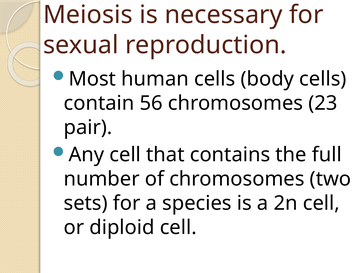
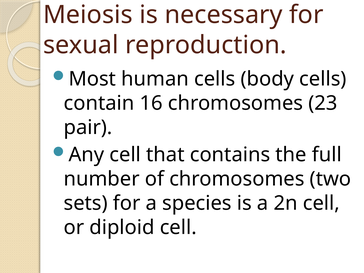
56: 56 -> 16 (151, 103)
